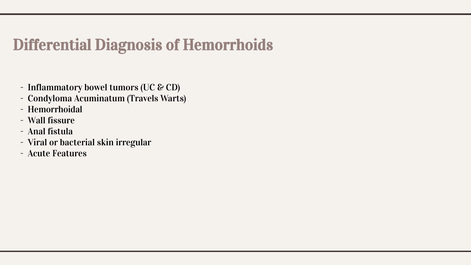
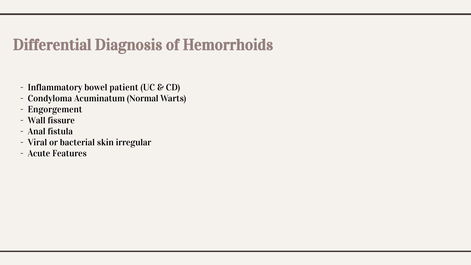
tumors: tumors -> patient (124, 88)
Travels: Travels -> Normal (143, 99)
Hemorrhoidal: Hemorrhoidal -> Engorgement (55, 110)
